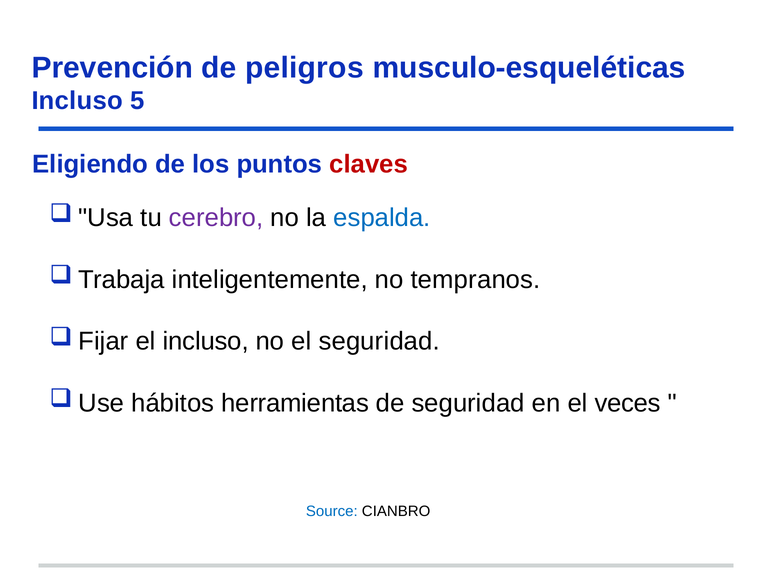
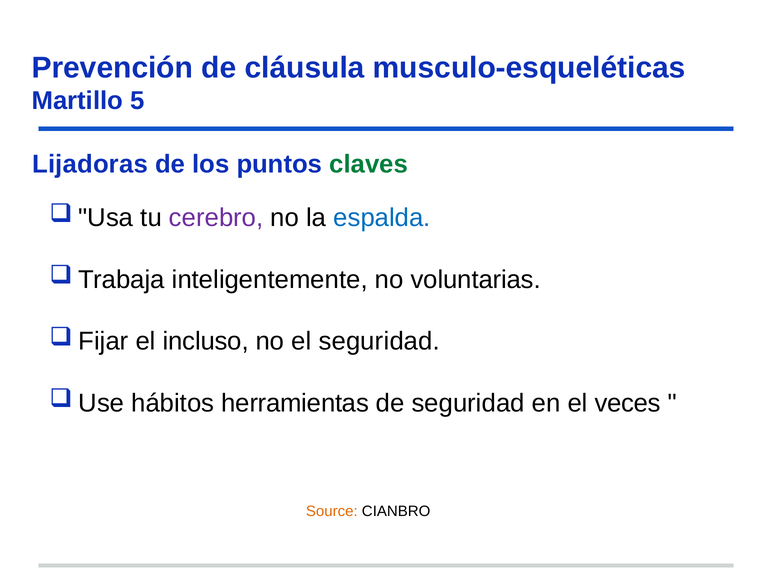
peligros: peligros -> cláusula (305, 68)
Incluso: Incluso -> Martillo (77, 101)
Eligiendo: Eligiendo -> Lijadoras (90, 164)
claves colour: red -> green (369, 164)
tempranos: tempranos -> voluntarias (476, 280)
Source colour: blue -> orange (332, 511)
